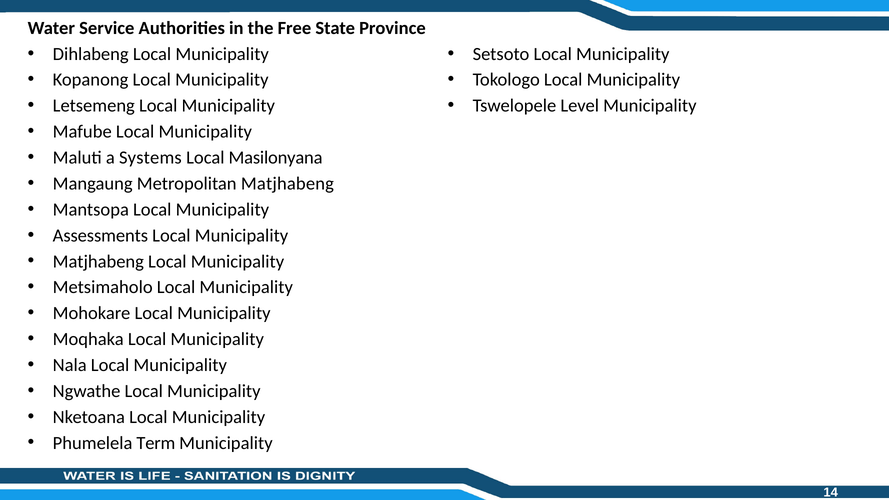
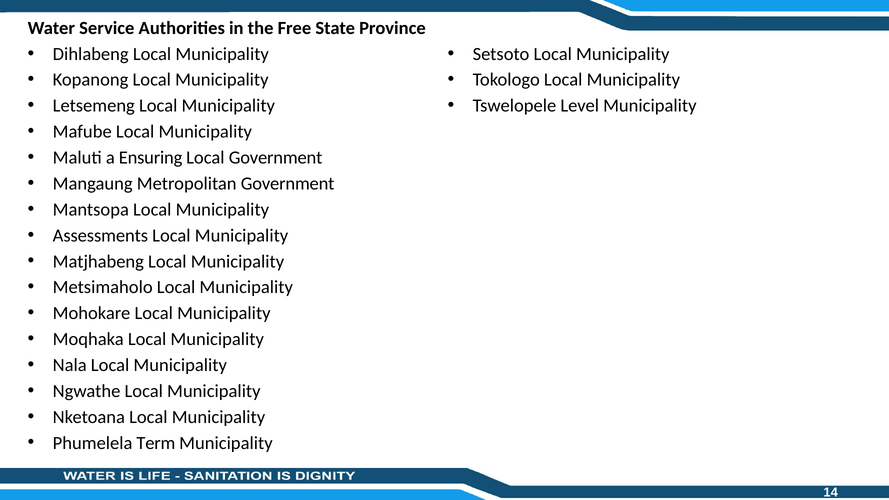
Systems: Systems -> Ensuring (151, 158)
Local Masilonyana: Masilonyana -> Government (276, 158)
Metropolitan Matjhabeng: Matjhabeng -> Government (288, 184)
